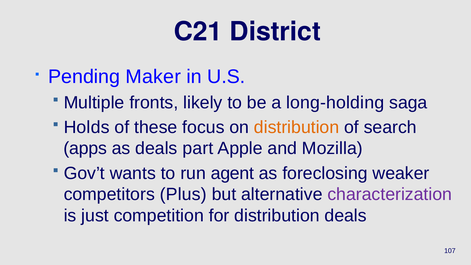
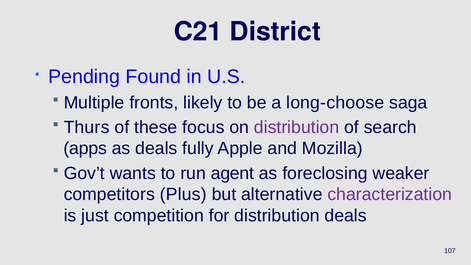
Maker: Maker -> Found (153, 77)
long-holding: long-holding -> long-choose (335, 103)
Holds: Holds -> Thurs (87, 127)
distribution colour: orange -> purple (297, 127)
part: part -> fully (198, 148)
